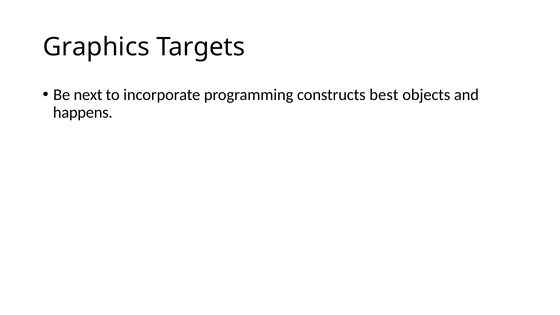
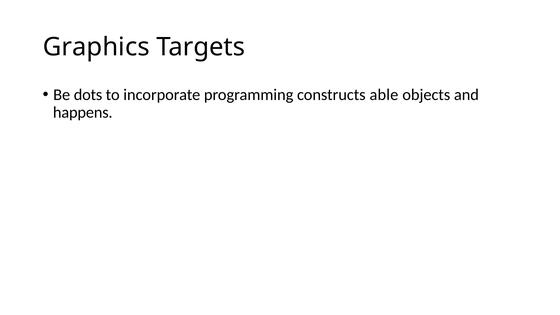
next: next -> dots (88, 95)
best: best -> able (384, 95)
